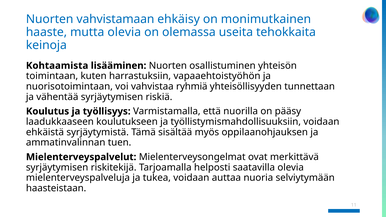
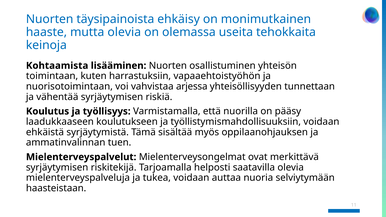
vahvistamaan: vahvistamaan -> täysipainoista (115, 19)
ryhmiä: ryhmiä -> arjessa (192, 87)
